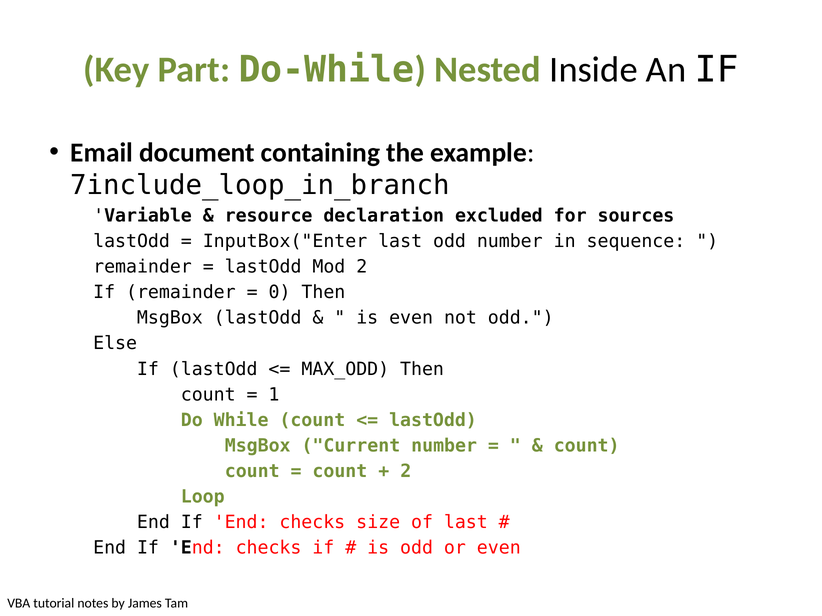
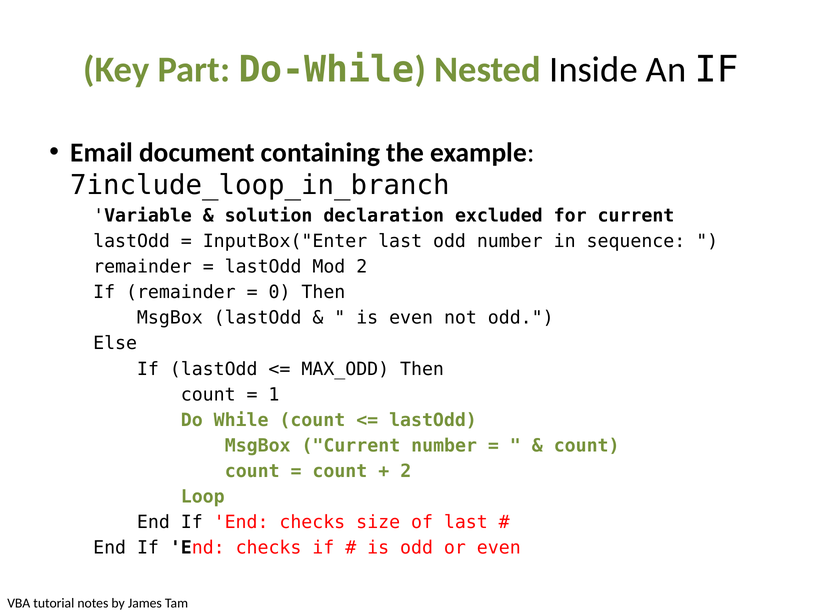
resource: resource -> solution (269, 216)
for sources: sources -> current (636, 216)
